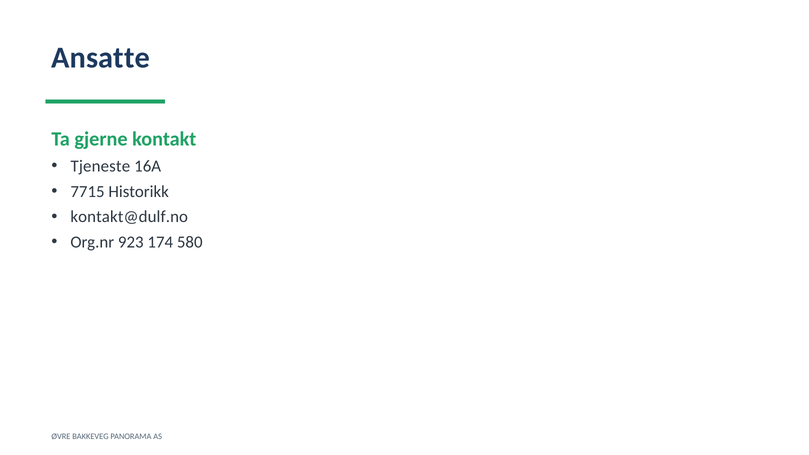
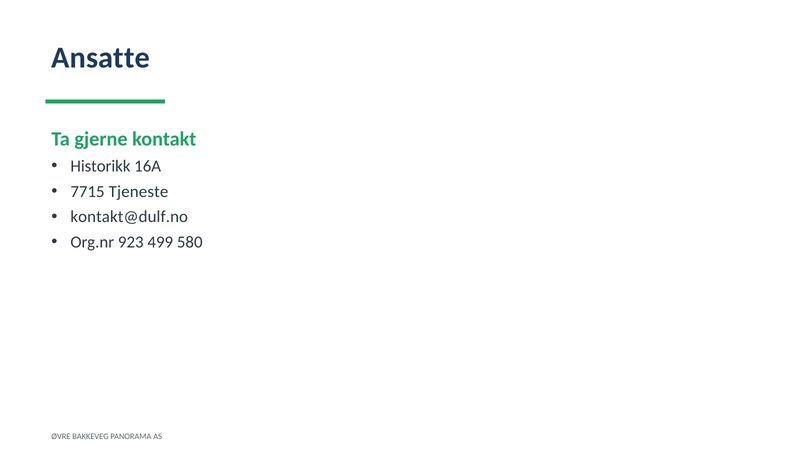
Tjeneste: Tjeneste -> Historikk (100, 166)
Historikk: Historikk -> Tjeneste (139, 192)
174: 174 -> 499 (160, 242)
